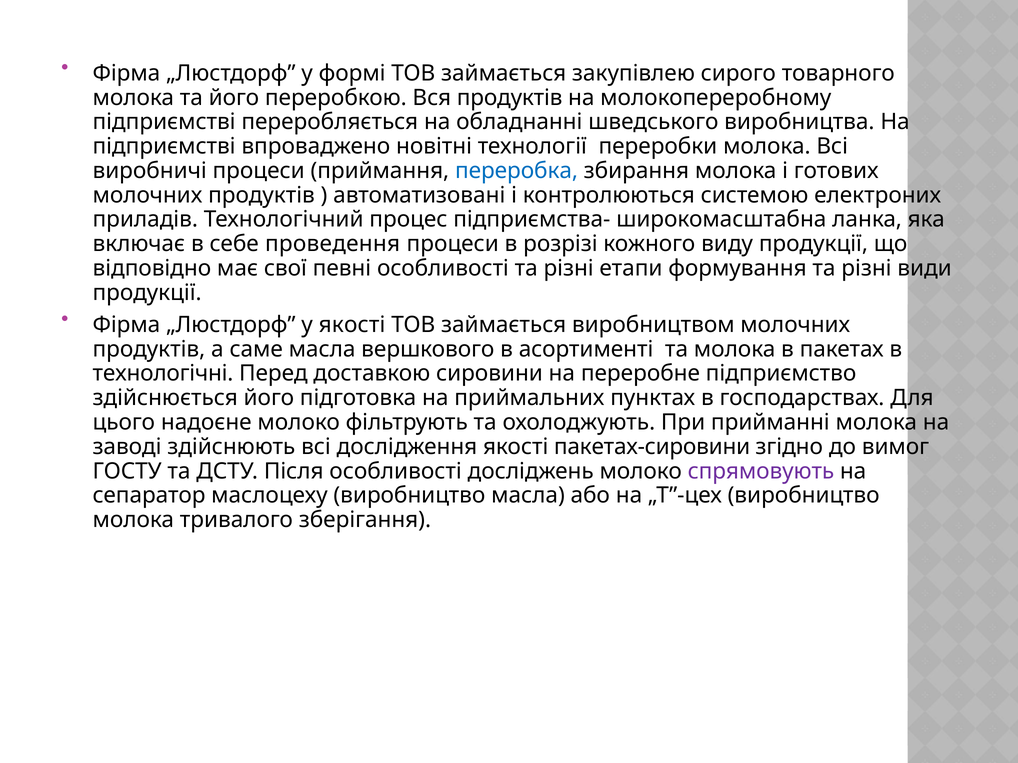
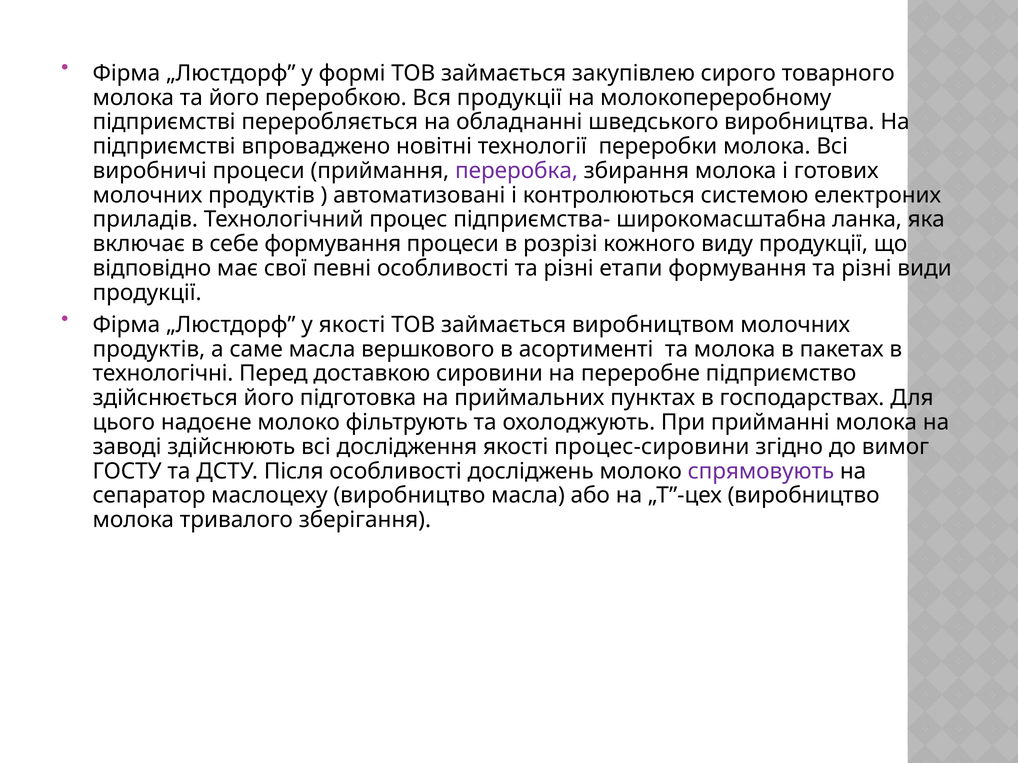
Вся продуктів: продуктів -> продукції (509, 98)
переробка colour: blue -> purple (517, 171)
себе проведення: проведення -> формування (333, 244)
пакетах-сировини: пакетах-сировини -> процес-сировини (652, 447)
